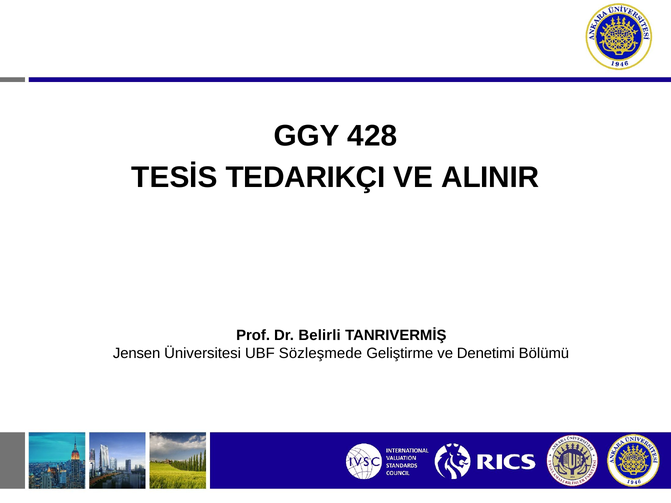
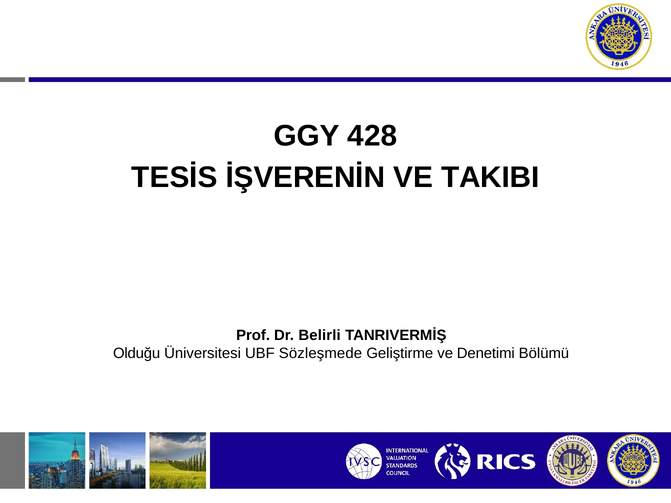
TEDARIKÇI: TEDARIKÇI -> İŞVERENİN (305, 178)
ALINIR: ALINIR -> TAKIBI (490, 178)
Jensen: Jensen -> Olduğu (137, 354)
